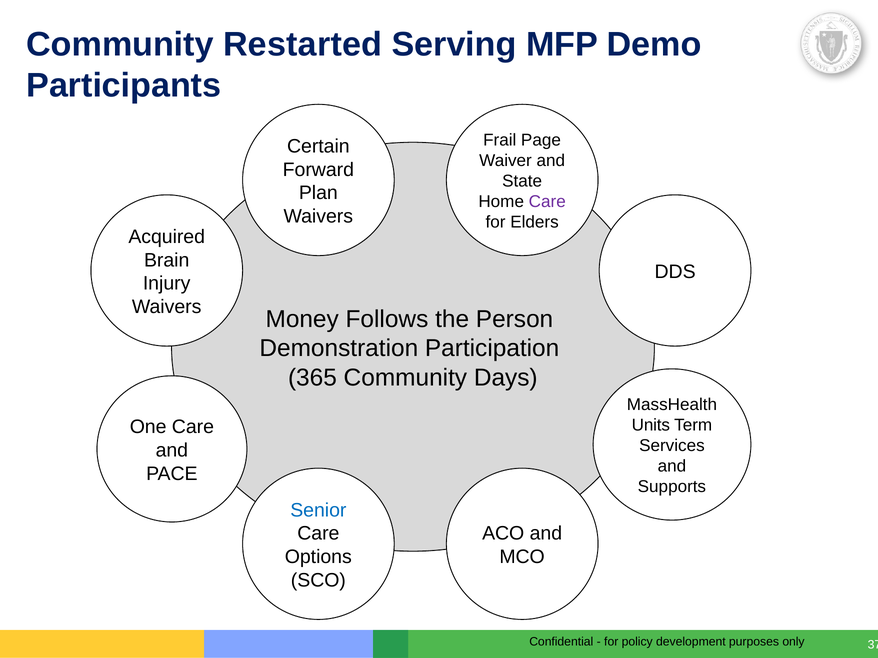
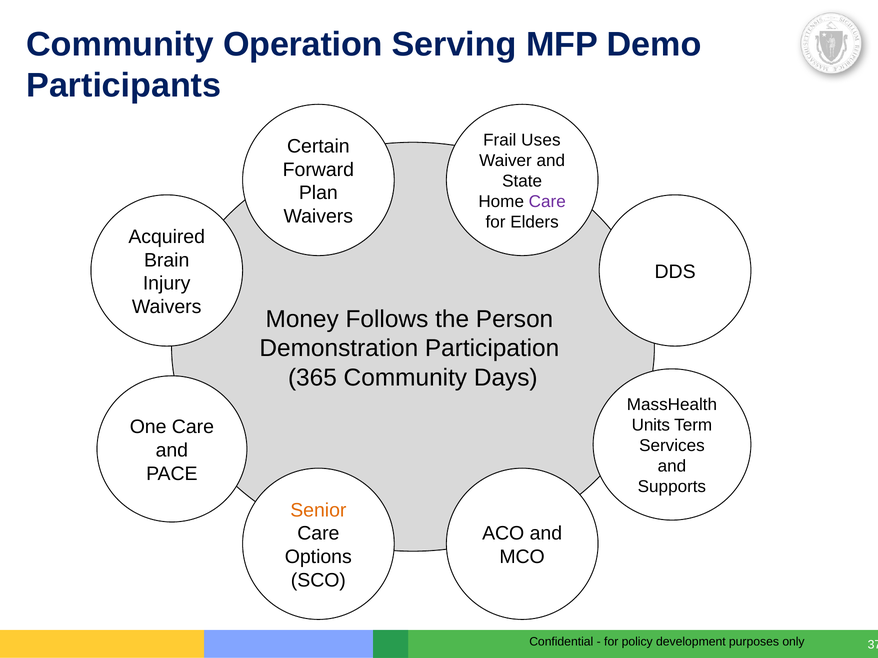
Restarted: Restarted -> Operation (303, 45)
Page: Page -> Uses (541, 140)
Senior colour: blue -> orange (318, 510)
